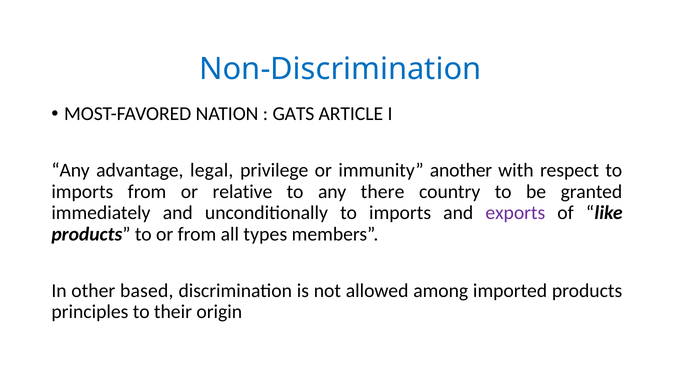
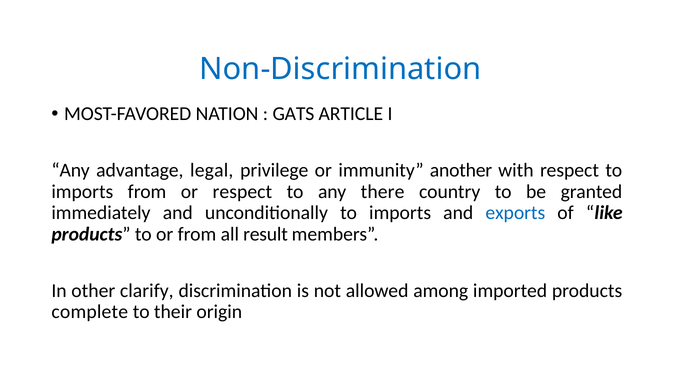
or relative: relative -> respect (242, 192)
exports colour: purple -> blue (515, 213)
types: types -> result (265, 234)
based: based -> clarify (147, 291)
principles: principles -> complete (90, 312)
